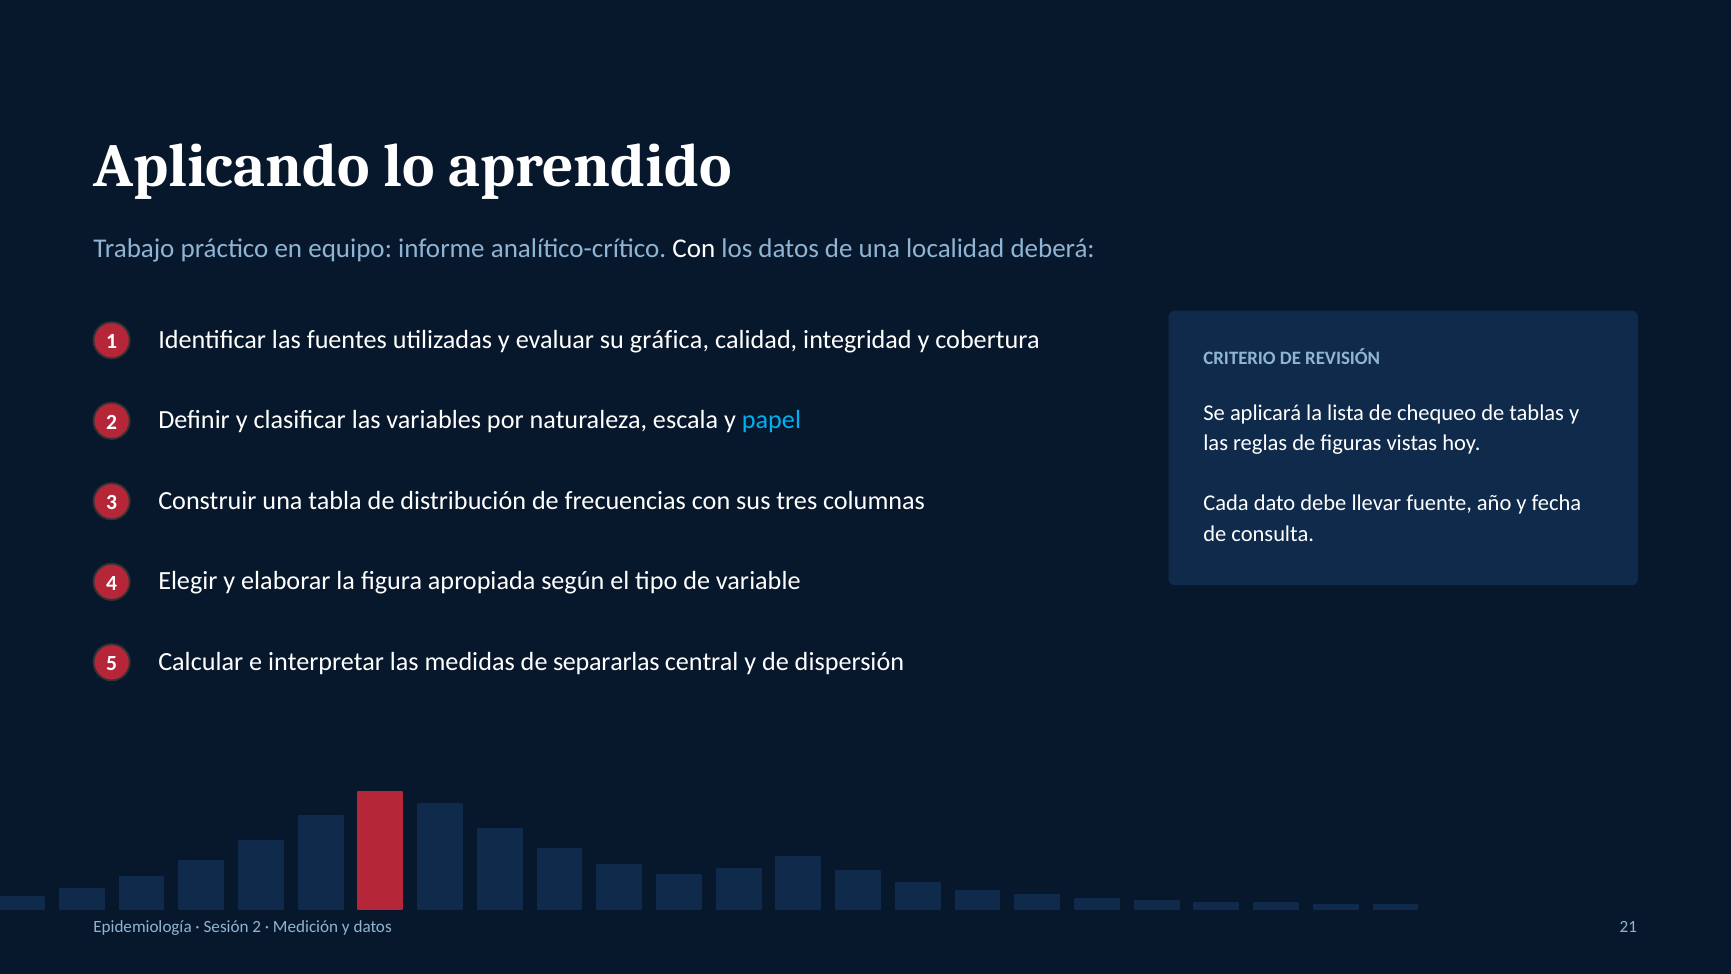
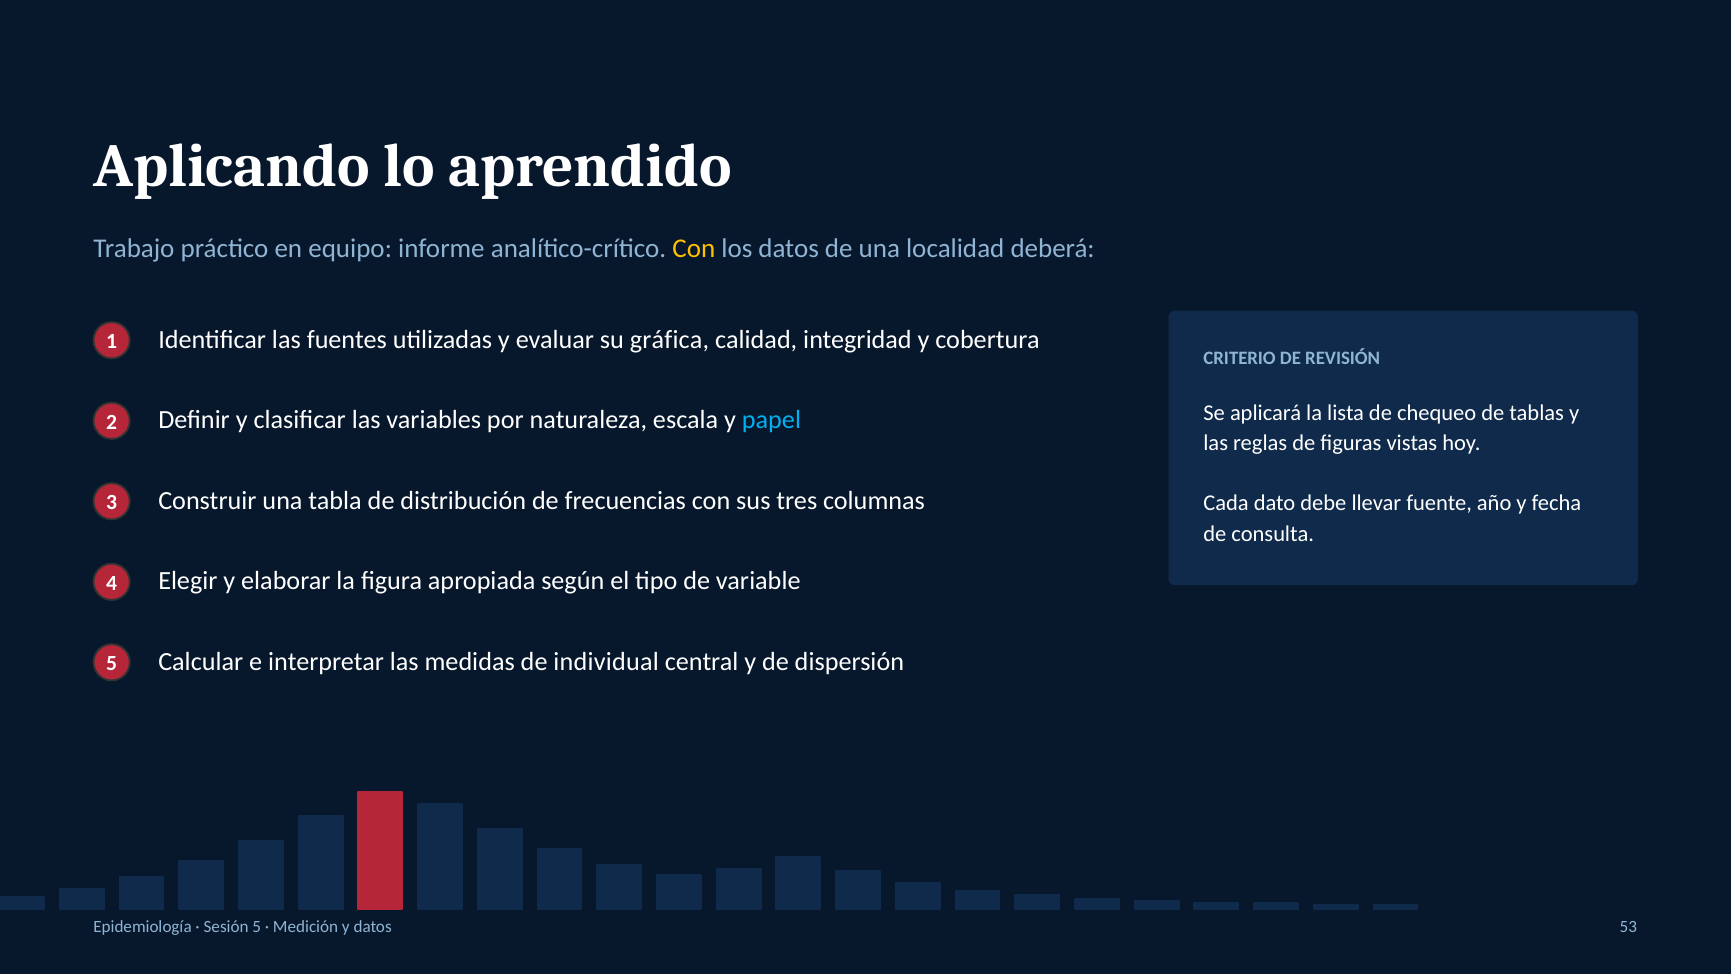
Con colour: white -> yellow (694, 248)
separarlas: separarlas -> individual (606, 661)
Sesión 2: 2 -> 5 (257, 927)
21: 21 -> 53 (1628, 927)
